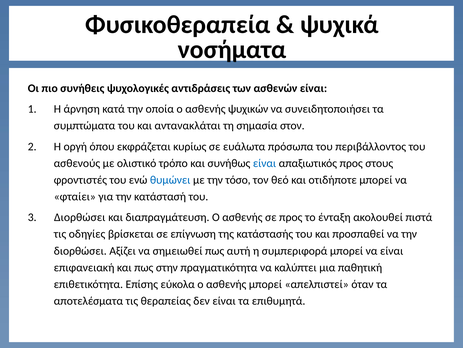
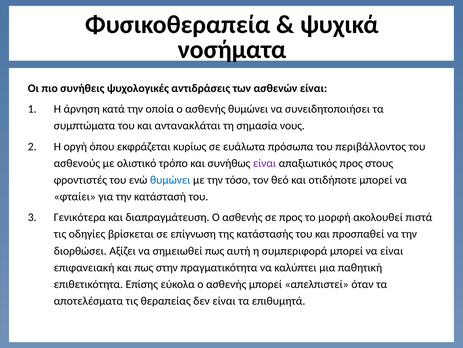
ασθενής ψυχικών: ψυχικών -> θυμώνει (248, 109)
στον: στον -> νους (292, 125)
είναι colour: blue -> purple (265, 163)
Διορθώσει: Διορθώσει -> Γενικότερα (80, 217)
ένταξη: ένταξη -> μορφή (334, 217)
